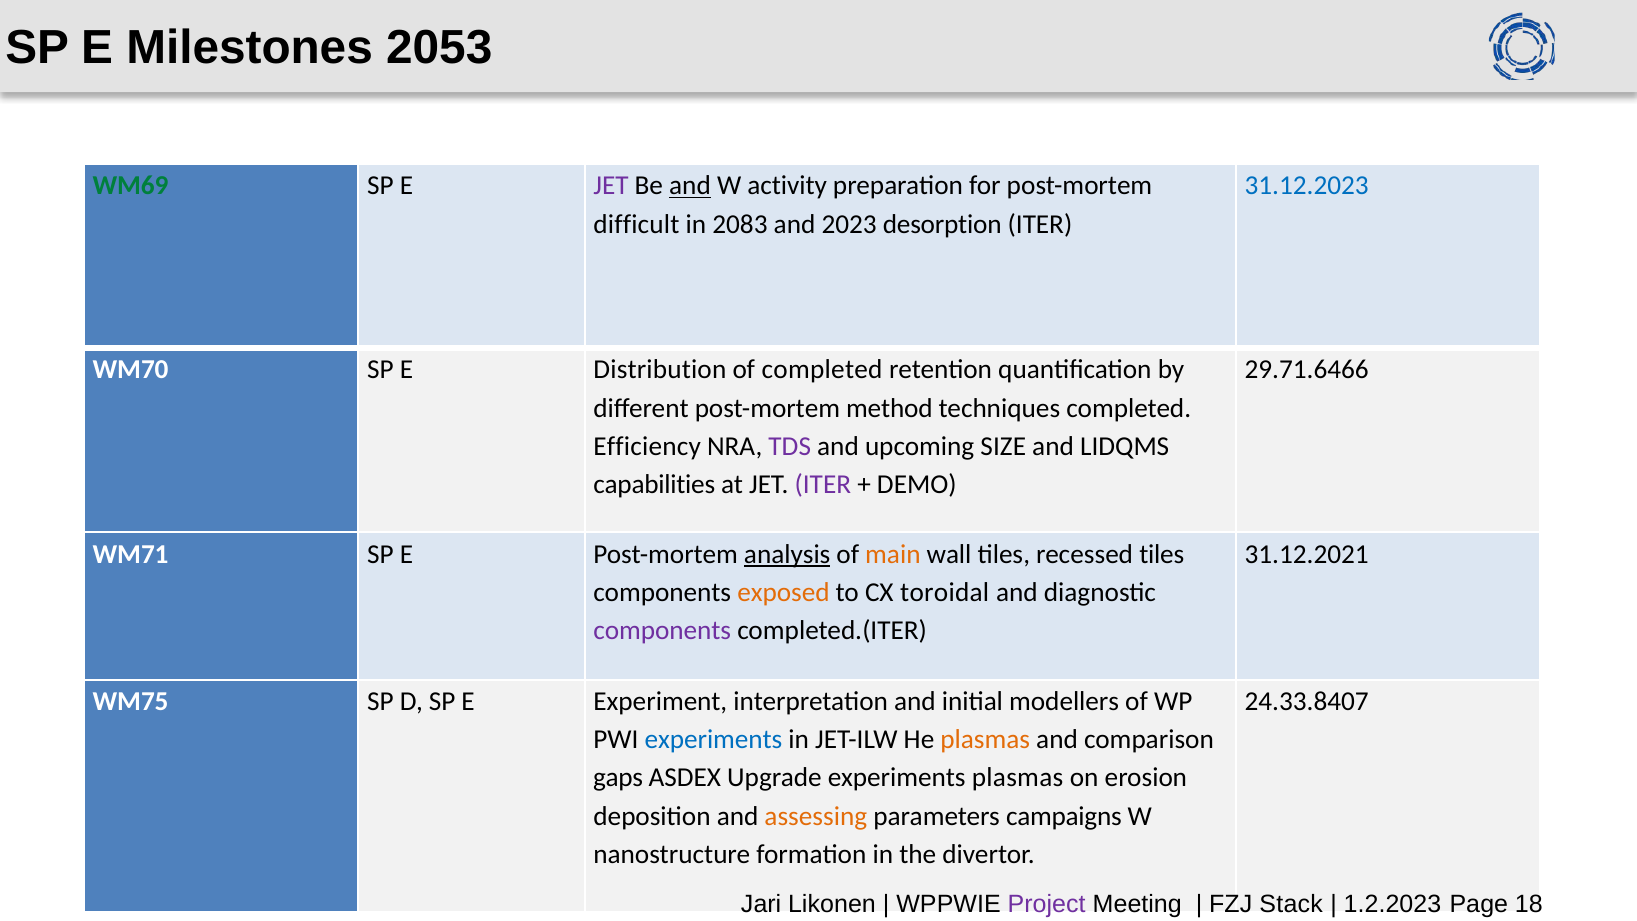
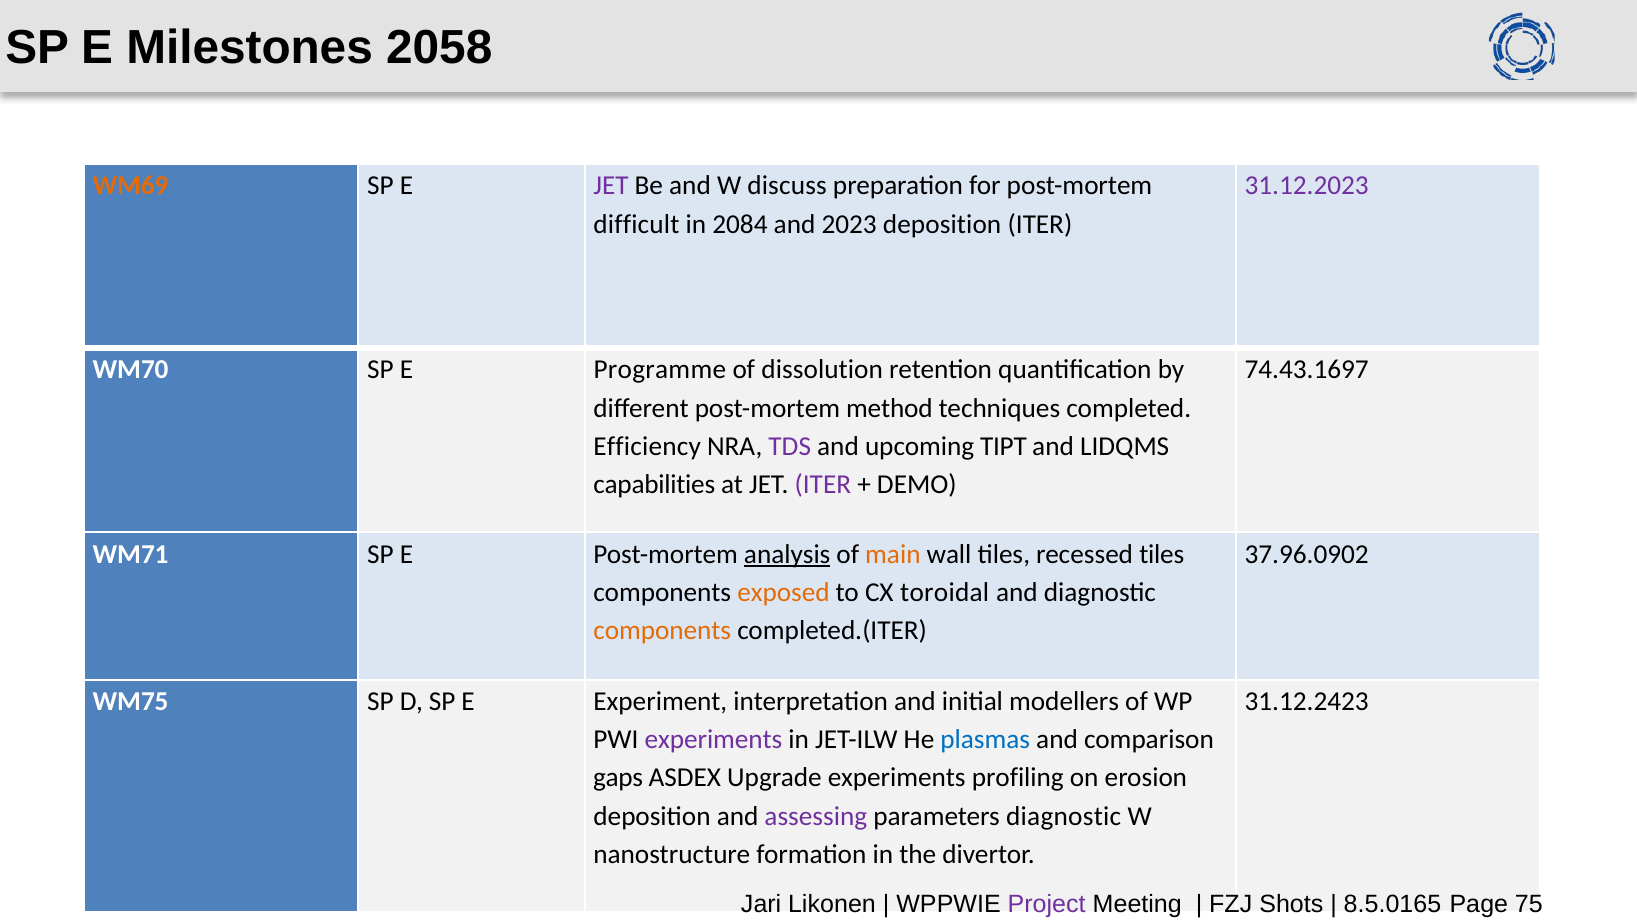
2053: 2053 -> 2058 (439, 47)
WM69 colour: green -> orange (131, 186)
and underline: present -> none (690, 186)
activity: activity -> discuss (787, 186)
31.12.2023 colour: blue -> purple (1307, 186)
2083: 2083 -> 2084 (740, 224)
2023 desorption: desorption -> deposition (942, 224)
Distribution: Distribution -> Programme (660, 370)
of completed: completed -> dissolution (822, 370)
29.71.6466: 29.71.6466 -> 74.43.1697 (1307, 370)
SIZE: SIZE -> TIPT (1003, 446)
31.12.2021: 31.12.2021 -> 37.96.0902 (1307, 554)
components colour: purple -> orange (662, 630)
24.33.8407: 24.33.8407 -> 31.12.2423 (1307, 701)
experiments colour: blue -> purple (713, 740)
plasmas colour: orange -> blue (985, 740)
experiments plasmas: plasmas -> profiling (1018, 778)
assessing colour: orange -> purple (816, 816)
parameters campaigns: campaigns -> diagnostic (1064, 816)
Stack: Stack -> Shots (1291, 904)
1.2.2023: 1.2.2023 -> 8.5.0165 (1392, 904)
18: 18 -> 75 (1529, 904)
